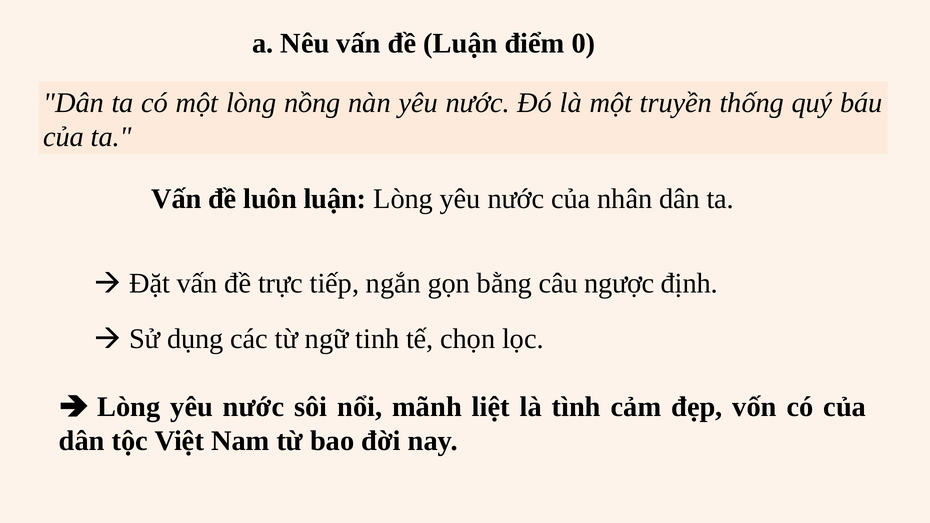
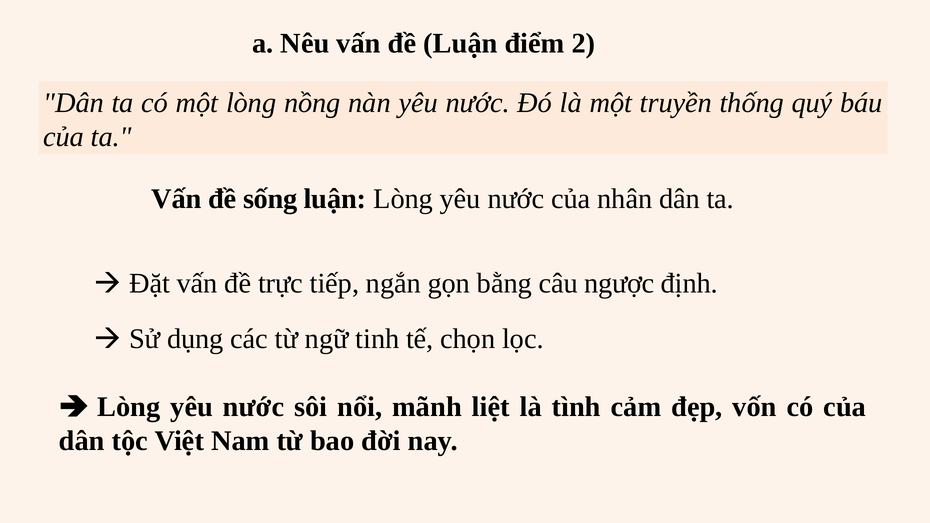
0: 0 -> 2 (583, 44)
luôn: luôn -> sống (270, 199)
